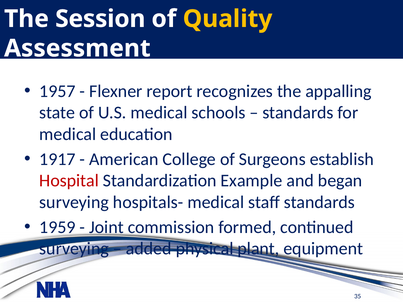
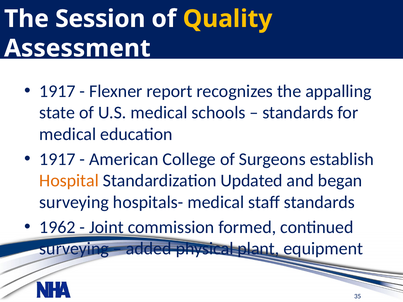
1957: 1957 -> 1917 (57, 91)
Hospital colour: red -> orange (69, 181)
Example: Example -> Updated (252, 181)
1959: 1959 -> 1962 (57, 227)
